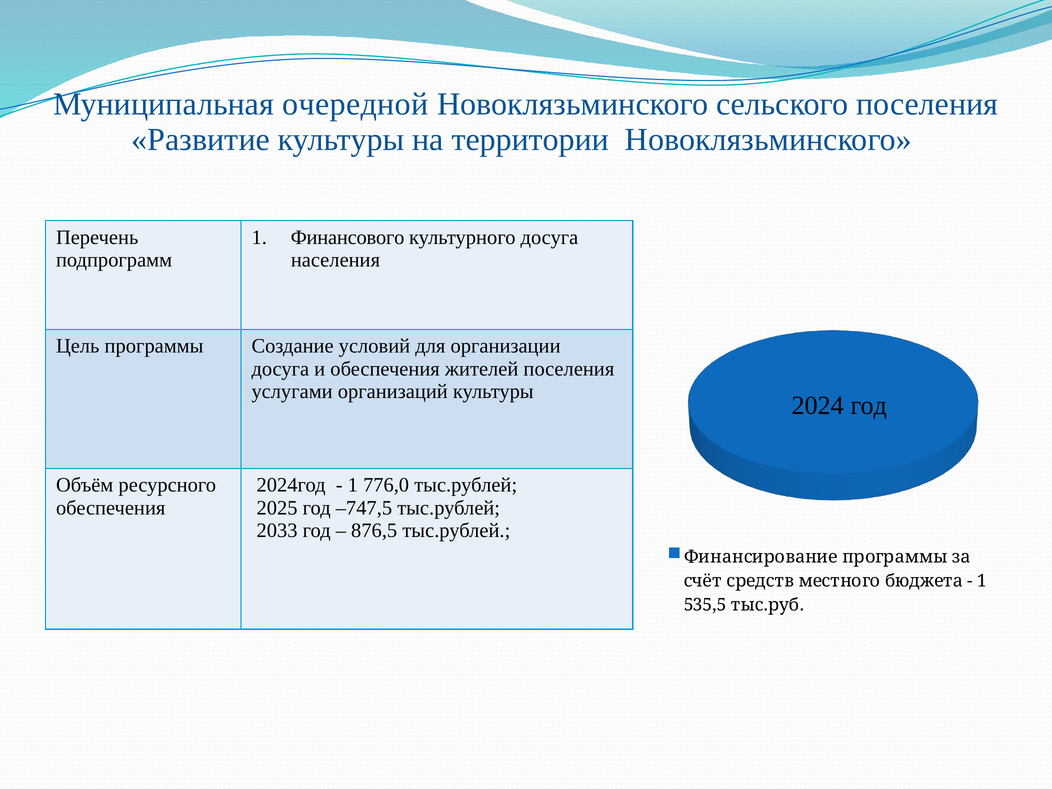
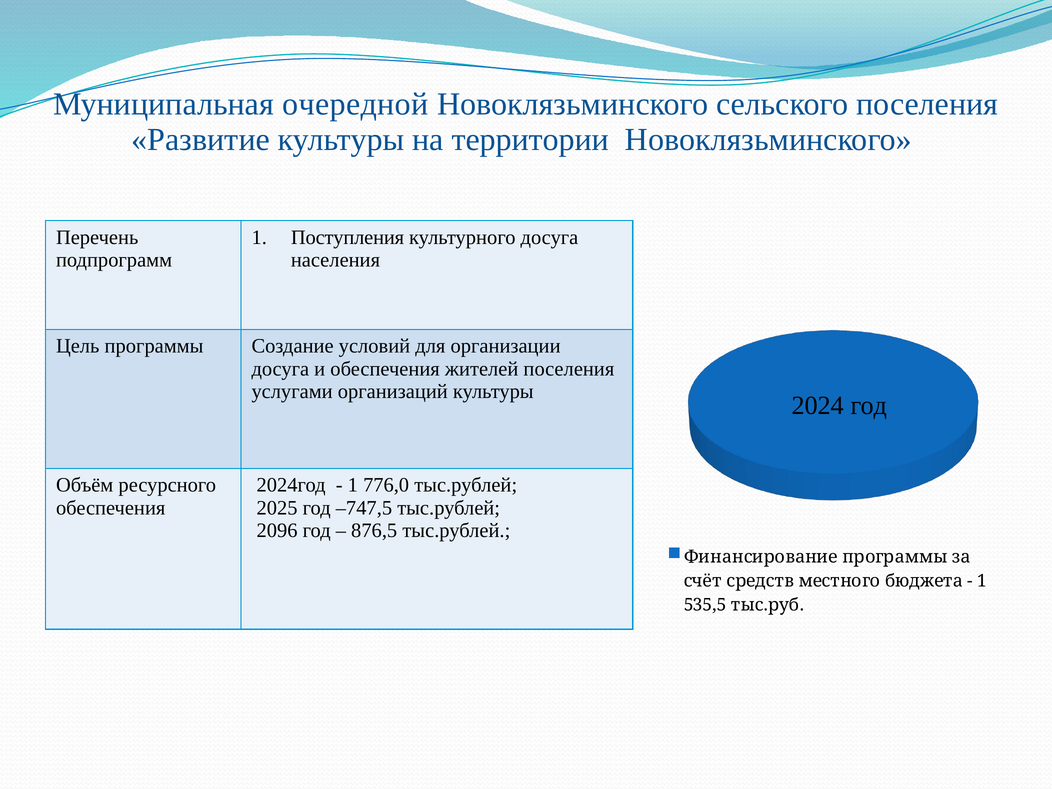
Финансового: Финансового -> Поступления (348, 237)
2033: 2033 -> 2096 (277, 530)
